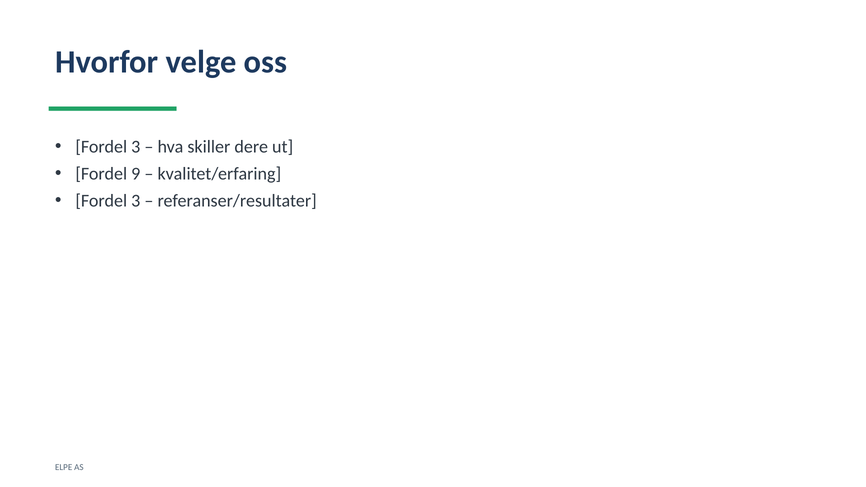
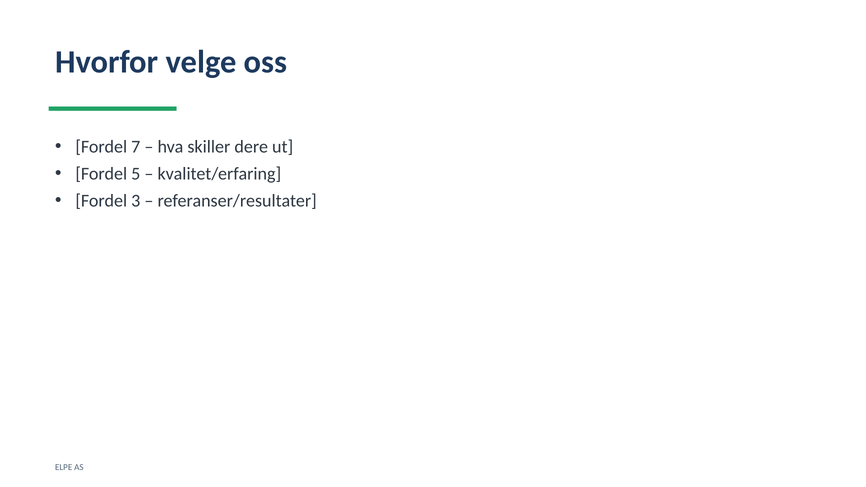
3: 3 -> 7 (136, 147)
9: 9 -> 5 (136, 174)
